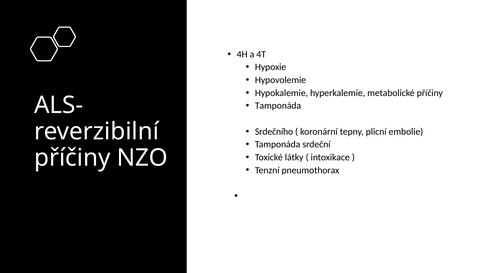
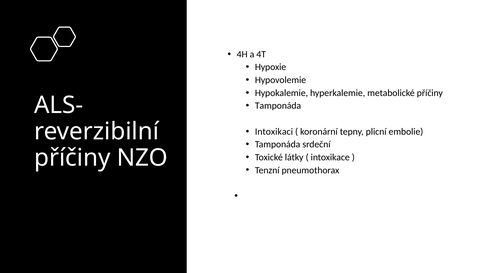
Srdečního: Srdečního -> Intoxikaci (274, 131)
